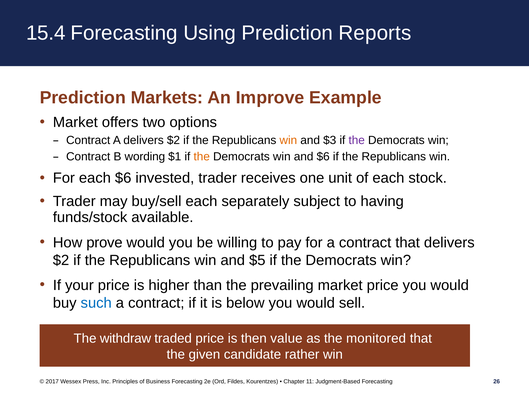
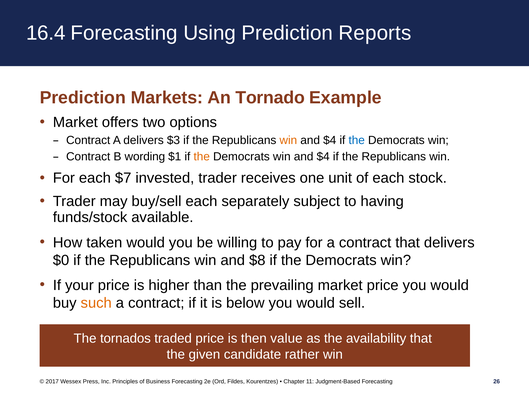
15.4: 15.4 -> 16.4 (46, 33)
Improve: Improve -> Tornado (270, 98)
A delivers $2: $2 -> $3 (173, 140)
$3: $3 -> $4 (330, 140)
the colour: purple -> blue (357, 140)
Democrats win and $6: $6 -> $4 (323, 156)
each $6: $6 -> $7 (123, 178)
prove: prove -> taken (104, 242)
$2: $2 -> $0 (61, 260)
$5: $5 -> $8 (257, 260)
such colour: blue -> orange (96, 303)
withdraw: withdraw -> tornados (125, 338)
monitored: monitored -> availability (376, 338)
